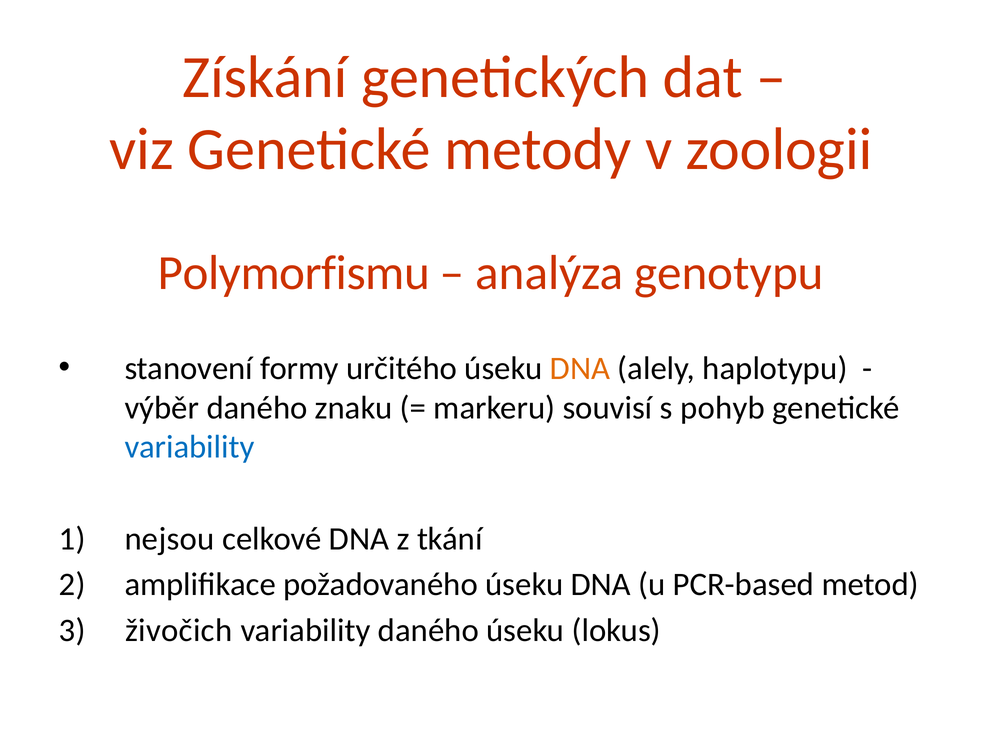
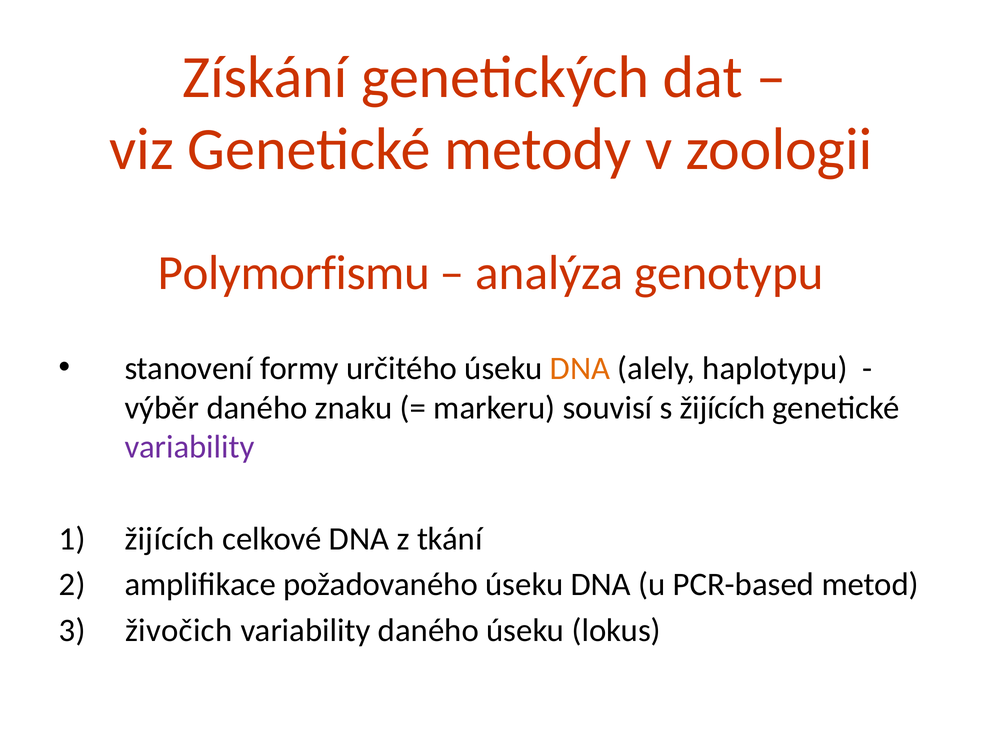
s pohyb: pohyb -> žijících (723, 408)
variability colour: blue -> purple (190, 447)
nejsou: nejsou -> žijících (170, 539)
